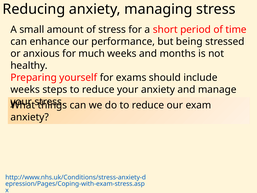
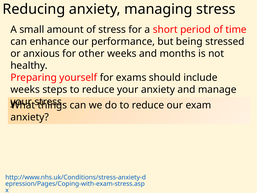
much: much -> other (92, 54)
